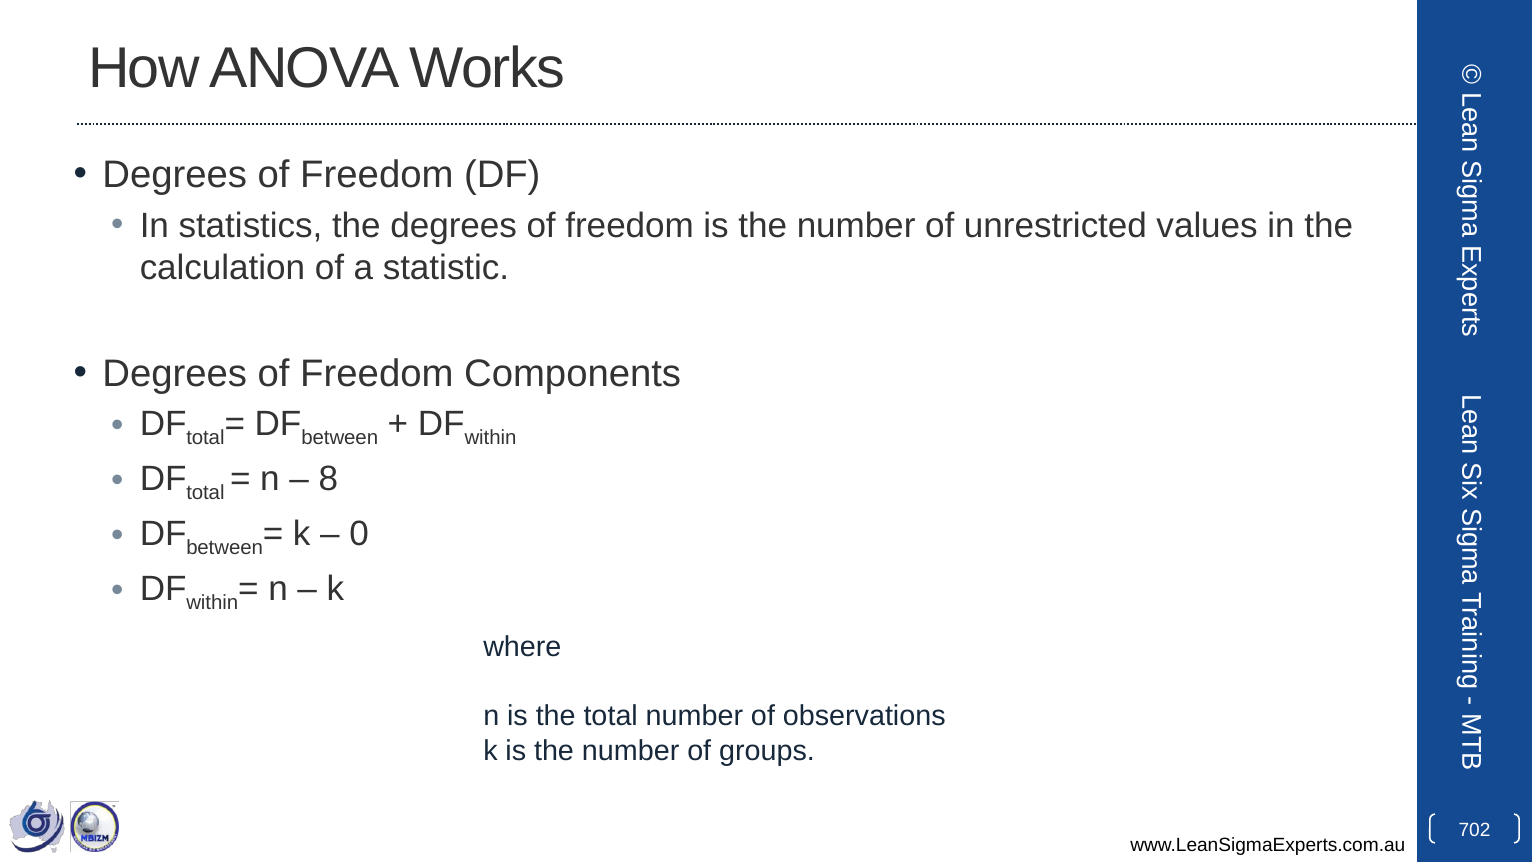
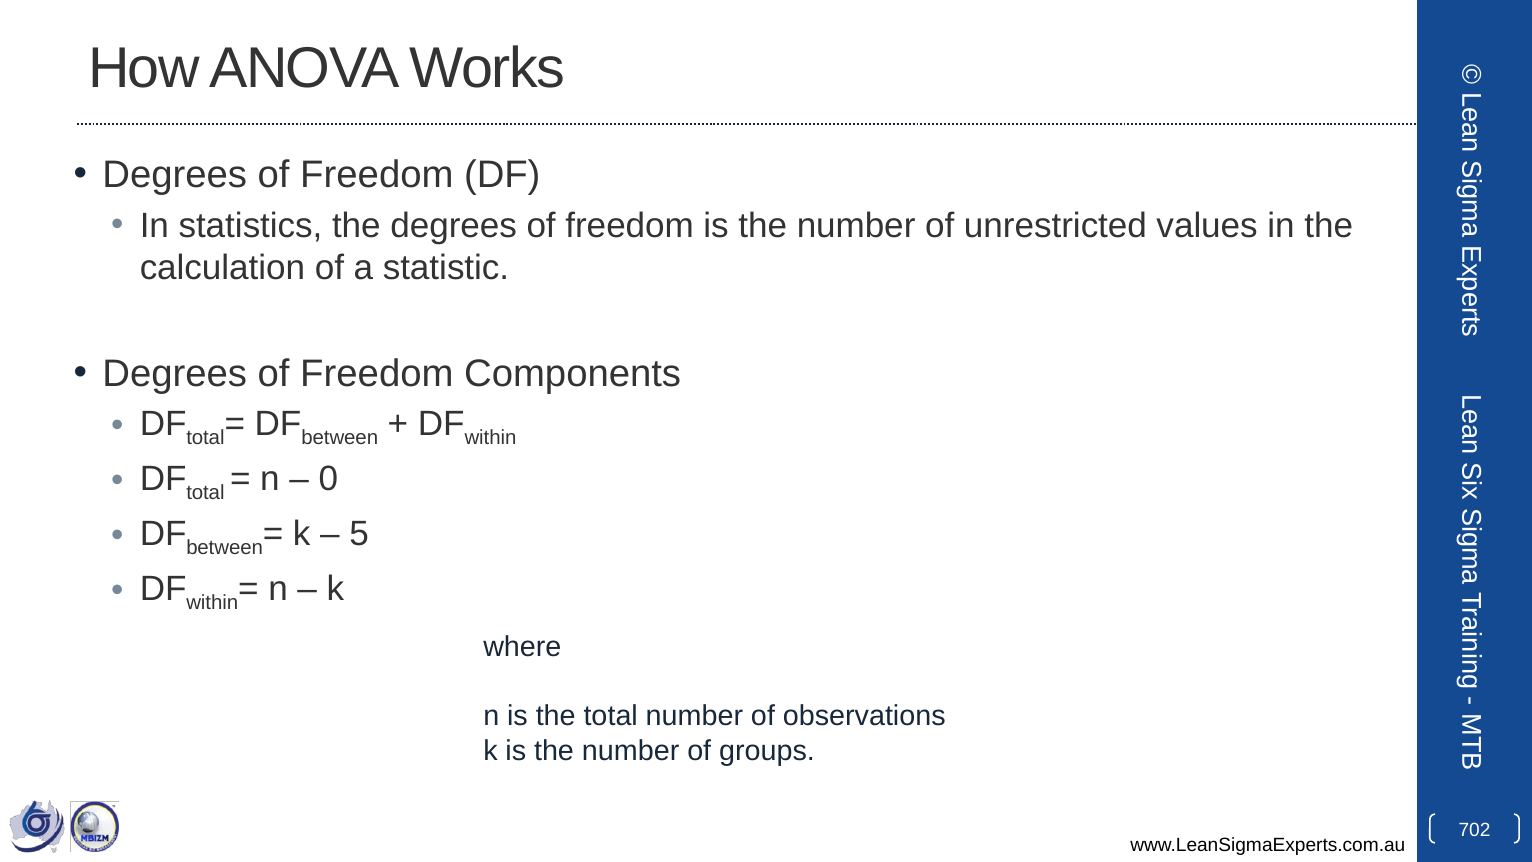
8: 8 -> 0 (328, 479)
0: 0 -> 5 (359, 534)
